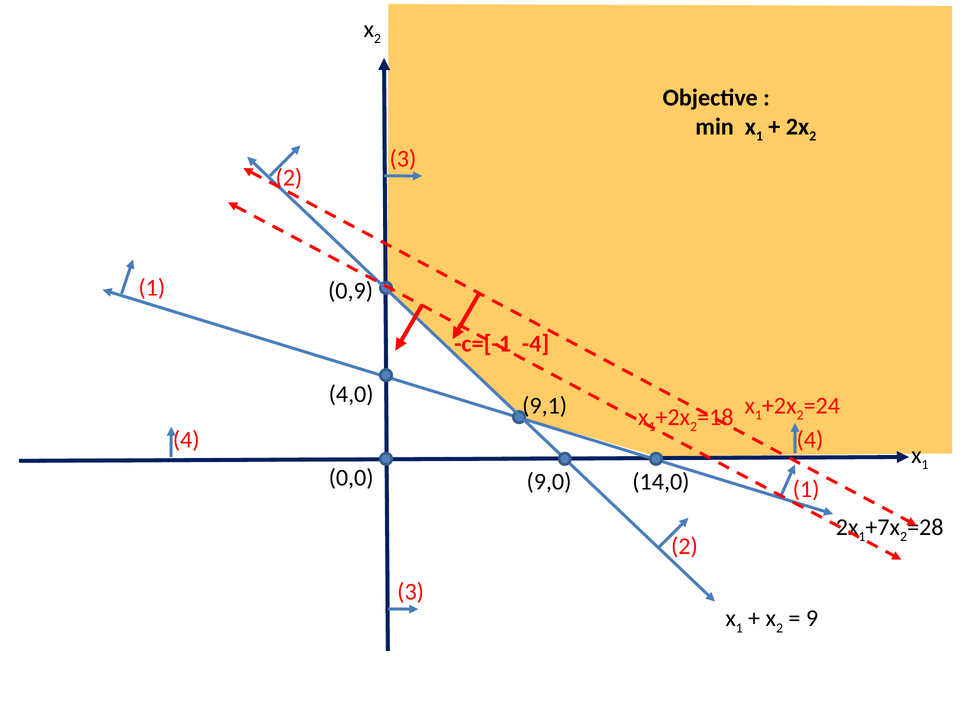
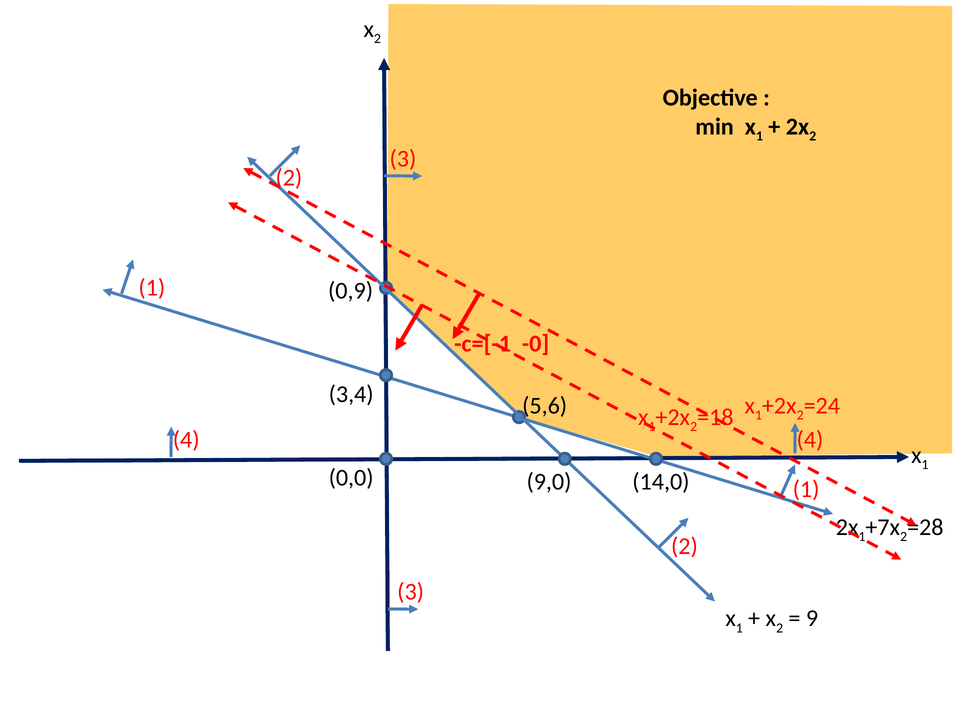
-4: -4 -> -0 (536, 344)
4,0: 4,0 -> 3,4 (351, 395)
9,1: 9,1 -> 5,6 (545, 406)
